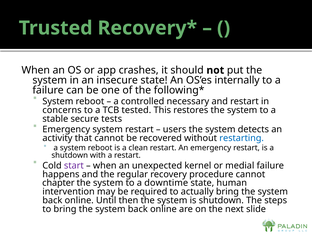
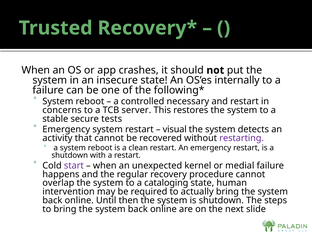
tested: tested -> server (136, 110)
users: users -> visual (175, 129)
restarting colour: blue -> purple (242, 138)
chapter: chapter -> overlap (58, 183)
downtime: downtime -> cataloging (166, 183)
